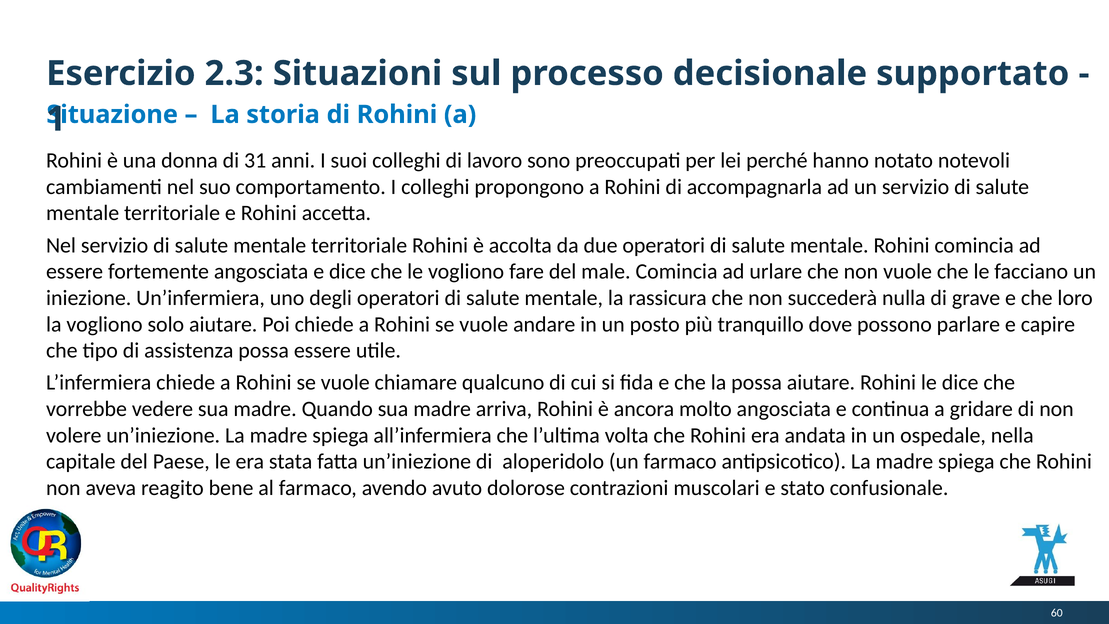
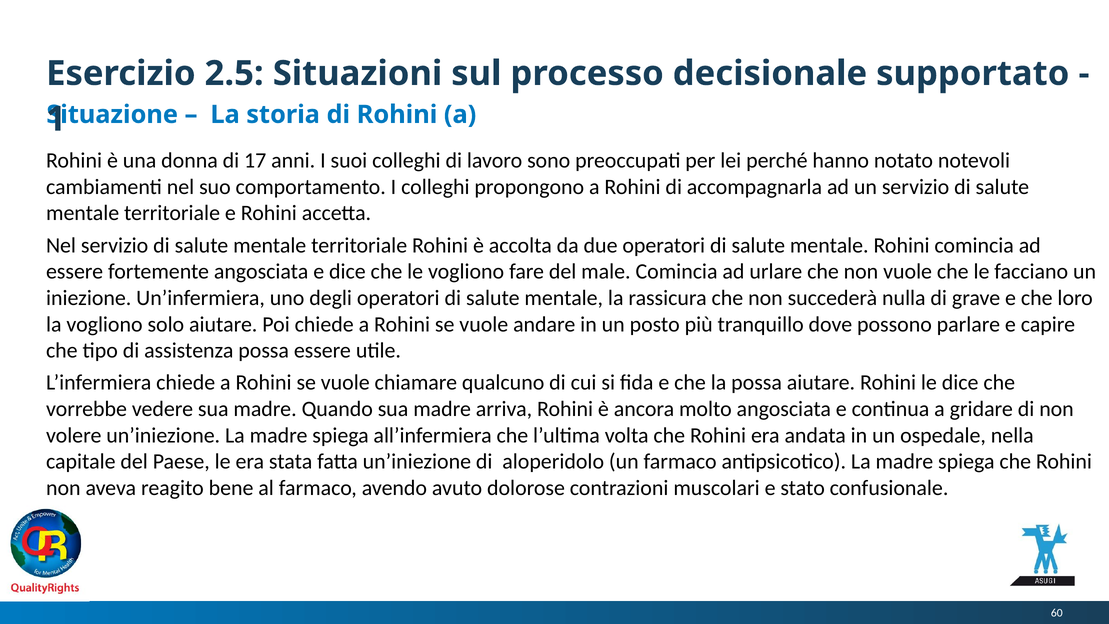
2.3: 2.3 -> 2.5 (234, 73)
31: 31 -> 17 (255, 160)
